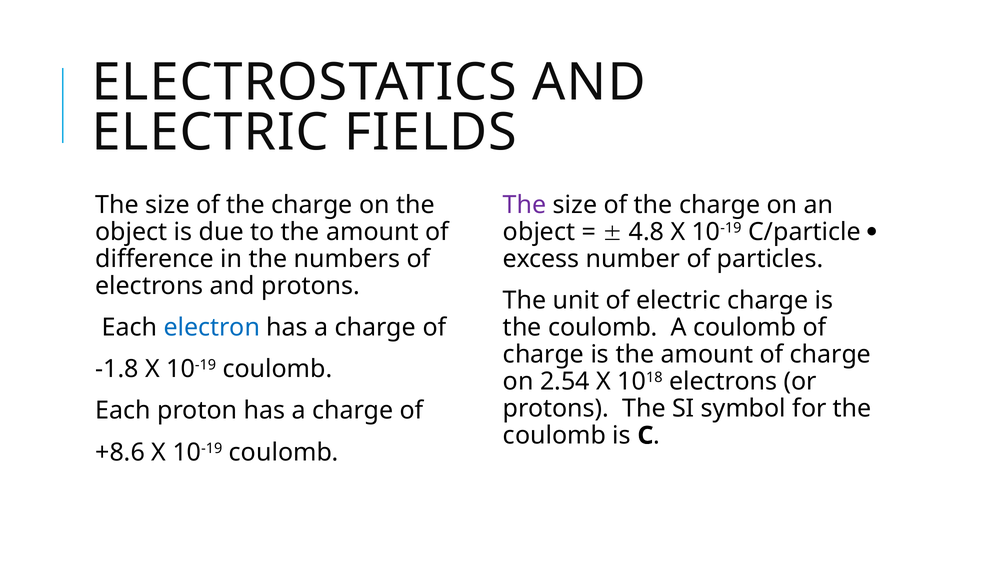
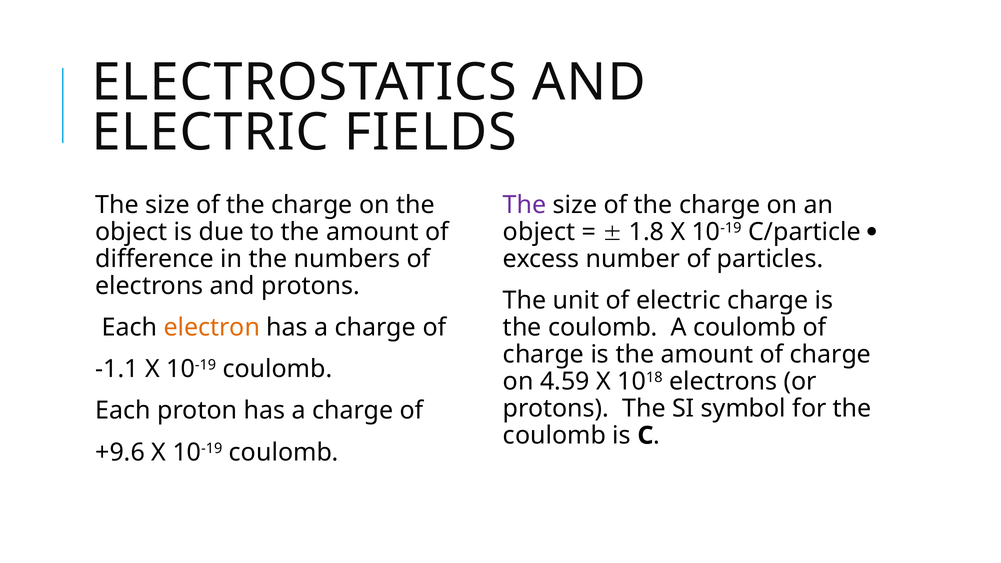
4.8: 4.8 -> 1.8 (646, 232)
electron colour: blue -> orange (212, 327)
-1.8: -1.8 -> -1.1 (117, 369)
2.54: 2.54 -> 4.59 (565, 382)
+8.6: +8.6 -> +9.6 (120, 452)
